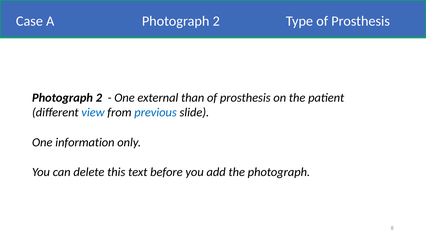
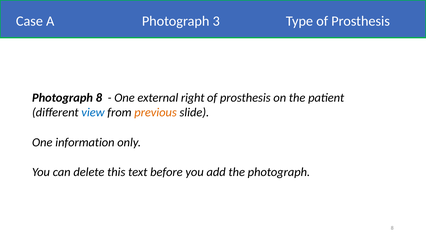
A Photograph 2: 2 -> 3 (216, 21)
2: 2 -> 8 (99, 98)
than: than -> right (193, 98)
previous colour: blue -> orange (156, 113)
